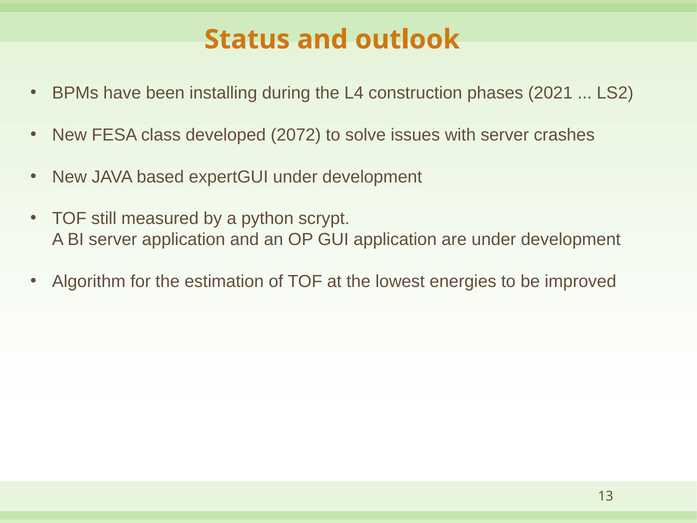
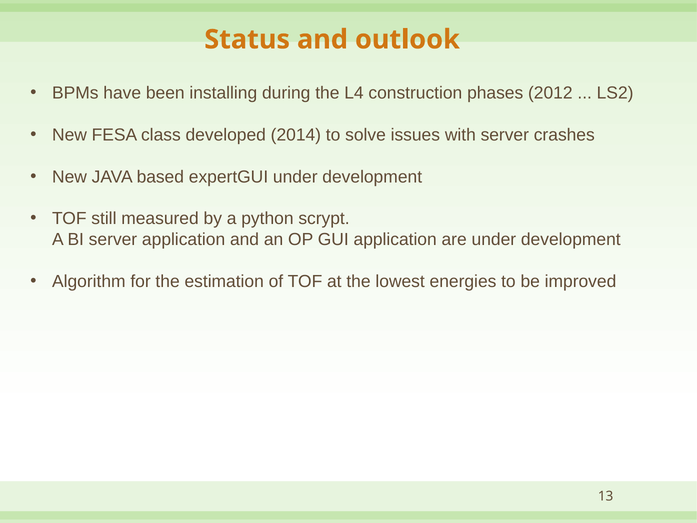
2021: 2021 -> 2012 (550, 93)
2072: 2072 -> 2014 (296, 135)
